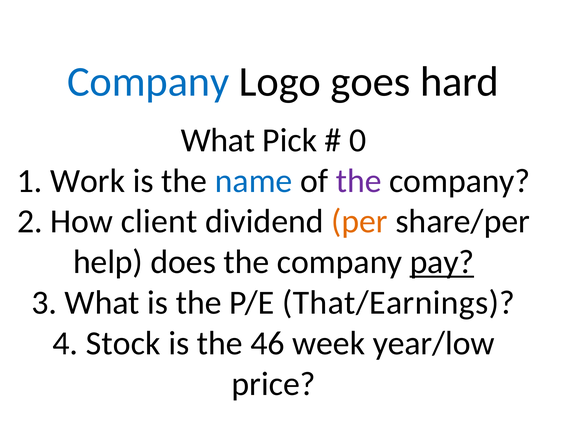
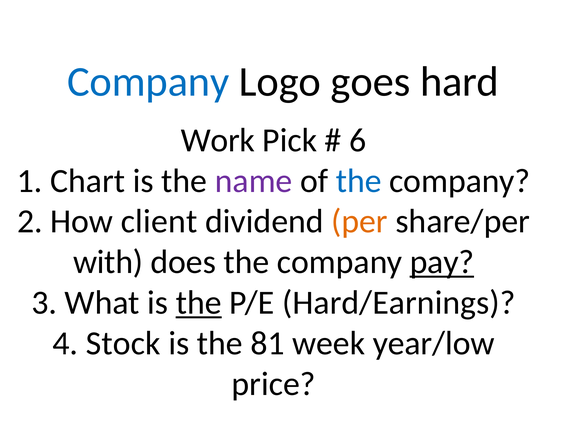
What: What -> Work (218, 140)
0: 0 -> 6 (358, 140)
Work: Work -> Chart (88, 181)
name colour: blue -> purple (254, 181)
the colour: purple -> blue (359, 181)
help: help -> with (108, 262)
the underline: none -> present (199, 302)
That/Earnings: That/Earnings -> Hard/Earnings (399, 302)
46: 46 -> 81 (268, 343)
